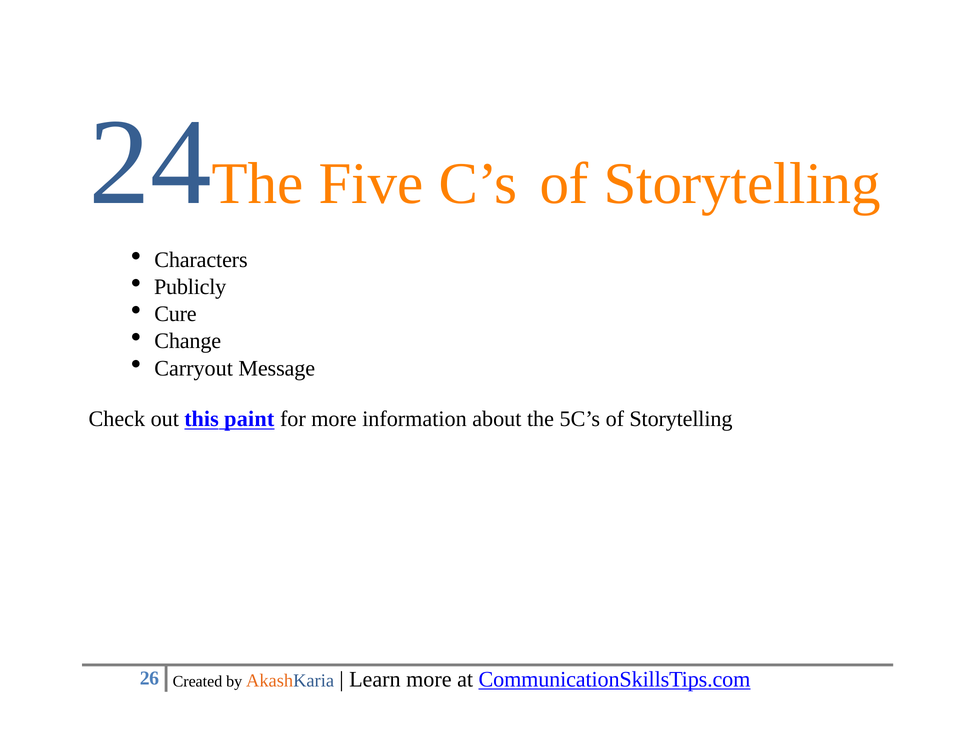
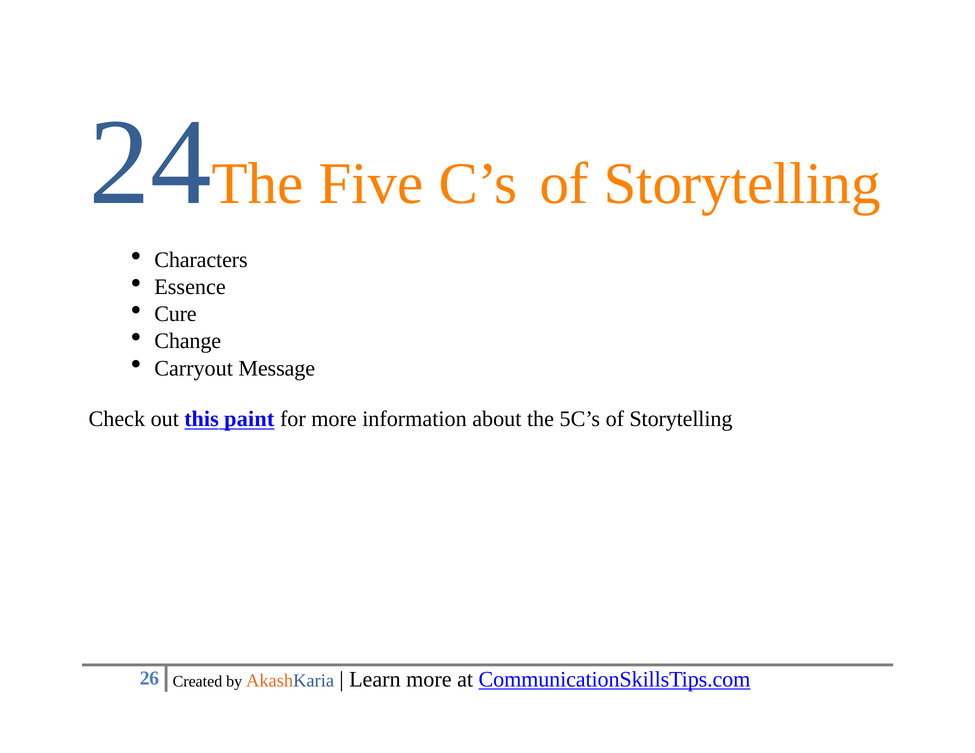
Publicly: Publicly -> Essence (190, 287)
